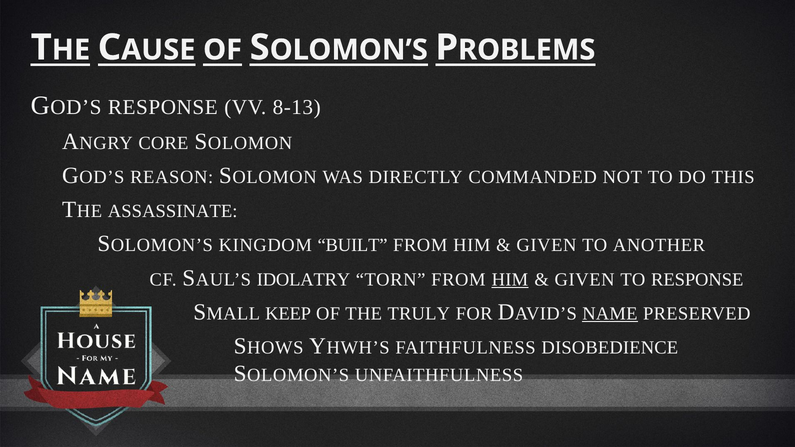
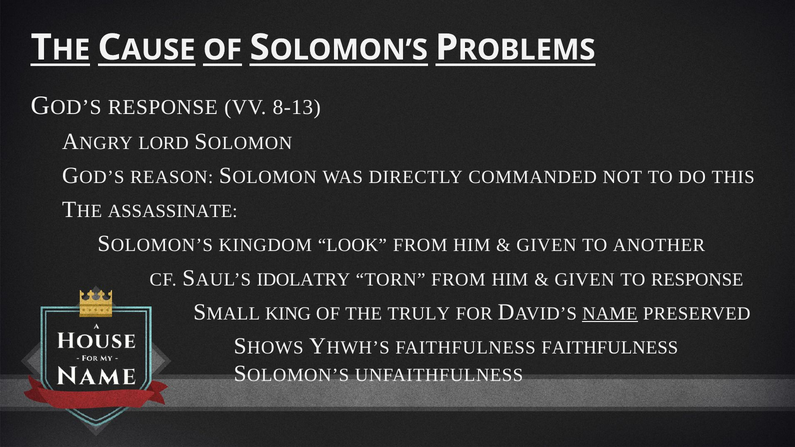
CORE: CORE -> LORD (164, 143)
BUILT: BUILT -> LOOK (352, 245)
HIM underline: present -> none (510, 280)
KEEP: KEEP -> KING (288, 314)
FAITHFULNESS DISOBEDIENCE: DISOBEDIENCE -> FAITHFULNESS (610, 348)
